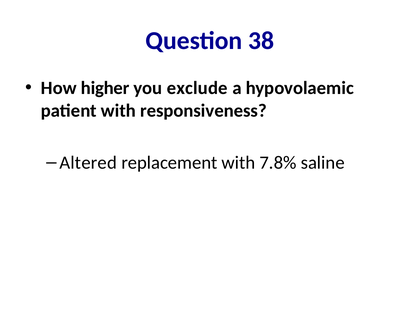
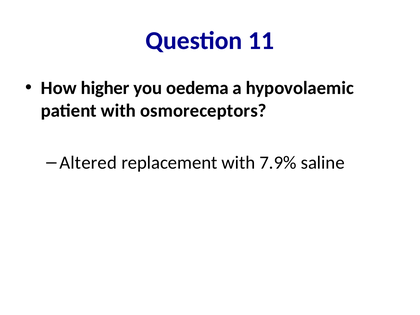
38: 38 -> 11 (261, 41)
exclude: exclude -> oedema (197, 88)
responsiveness: responsiveness -> osmoreceptors (203, 111)
7.8%: 7.8% -> 7.9% (278, 163)
